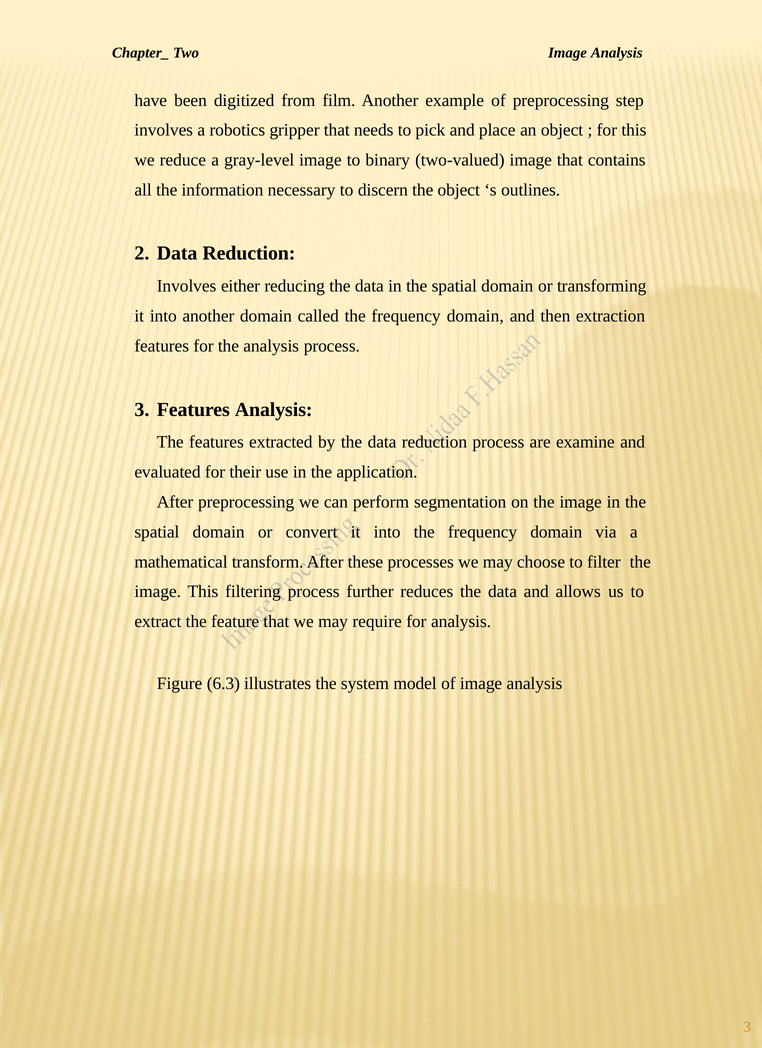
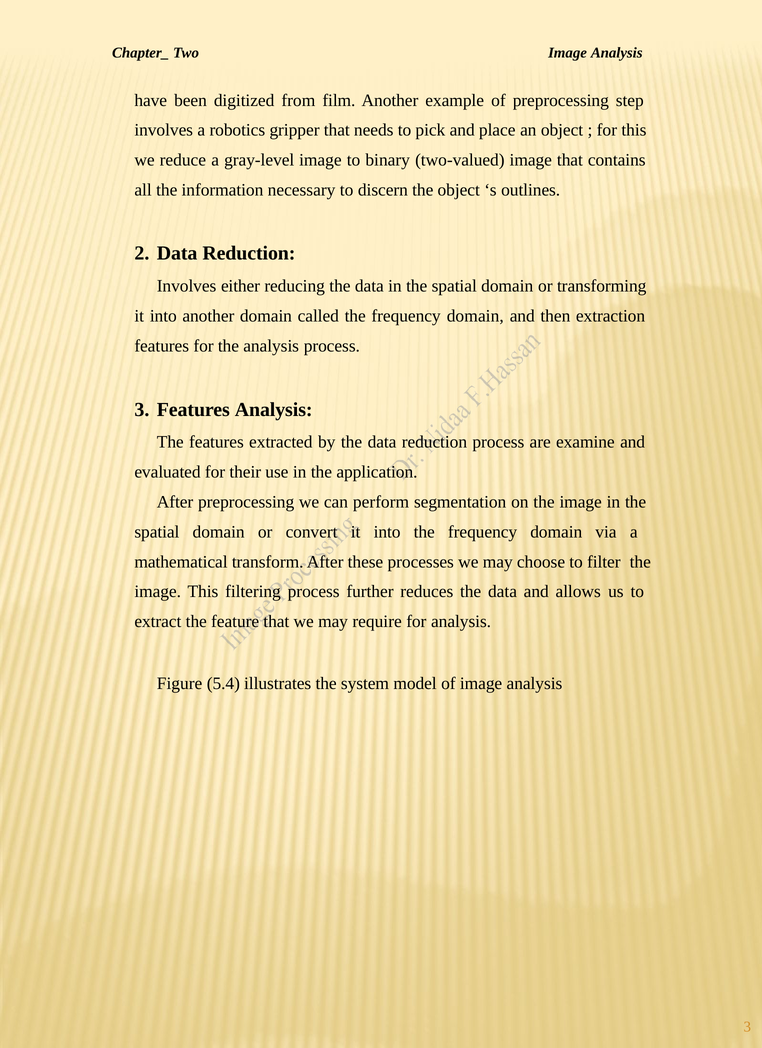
6.3: 6.3 -> 5.4 (223, 684)
